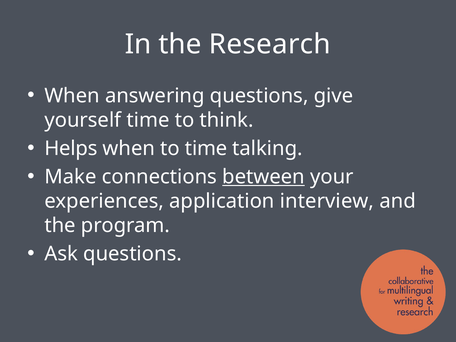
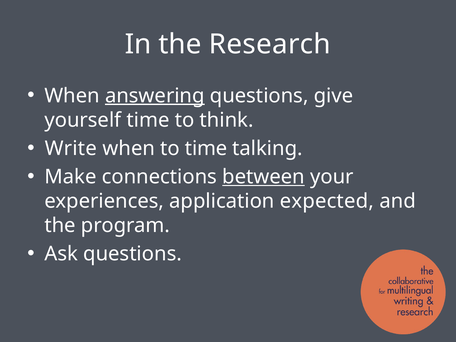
answering underline: none -> present (155, 96)
Helps: Helps -> Write (71, 148)
interview: interview -> expected (327, 201)
